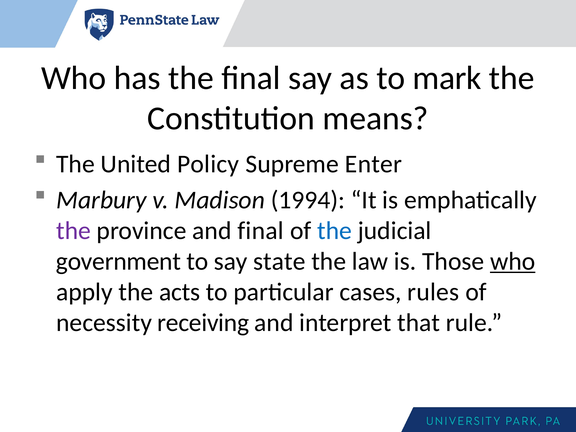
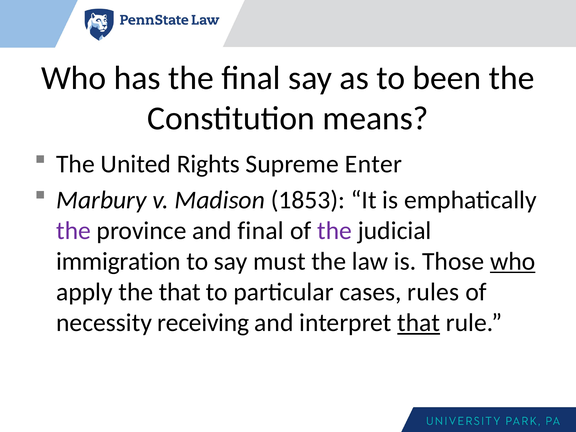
mark: mark -> been (447, 78)
Policy: Policy -> Rights (208, 164)
1994: 1994 -> 1853 (308, 200)
the colour: blue -> purple (335, 231)
government: government -> immigration (118, 261)
state: state -> must (279, 261)
the acts: acts -> that (180, 292)
that underline: none -> present (419, 323)
